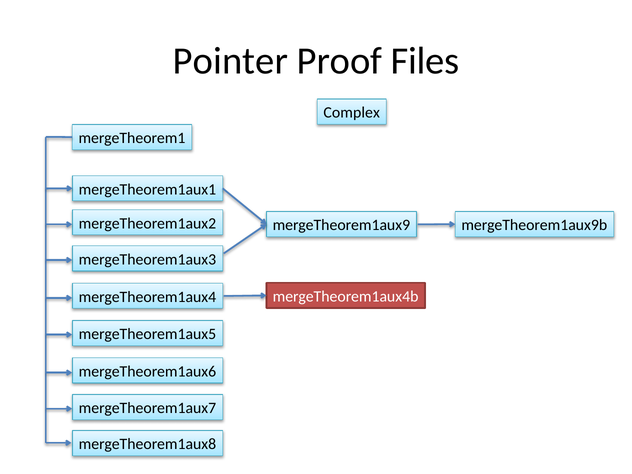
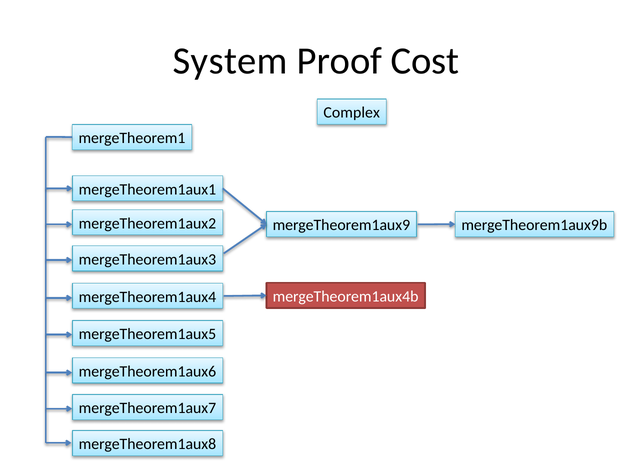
Pointer: Pointer -> System (230, 61)
Files: Files -> Cost (425, 61)
